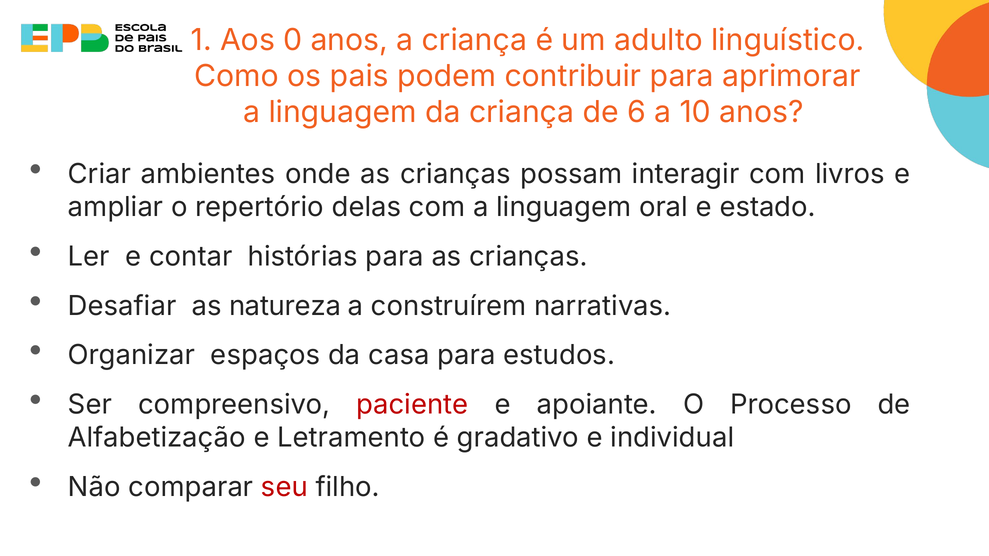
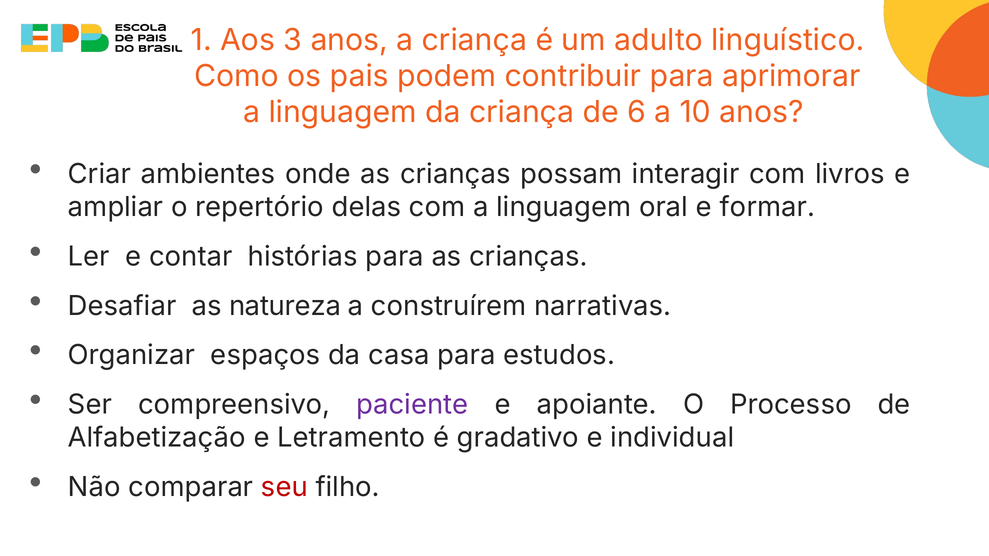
0: 0 -> 3 (293, 40)
estado: estado -> formar (767, 207)
paciente colour: red -> purple (412, 405)
